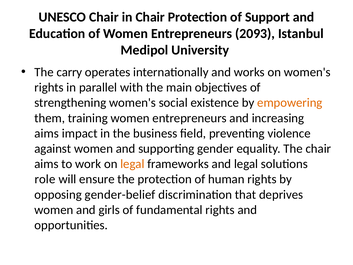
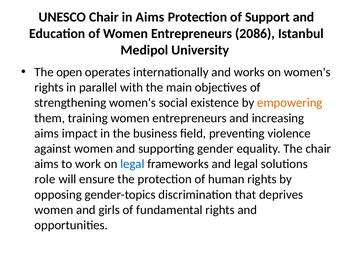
in Chair: Chair -> Aims (150, 17)
2093: 2093 -> 2086 (255, 34)
carry: carry -> open (69, 72)
legal colour: orange -> blue (132, 164)
gender-belief: gender-belief -> gender-topics (120, 194)
